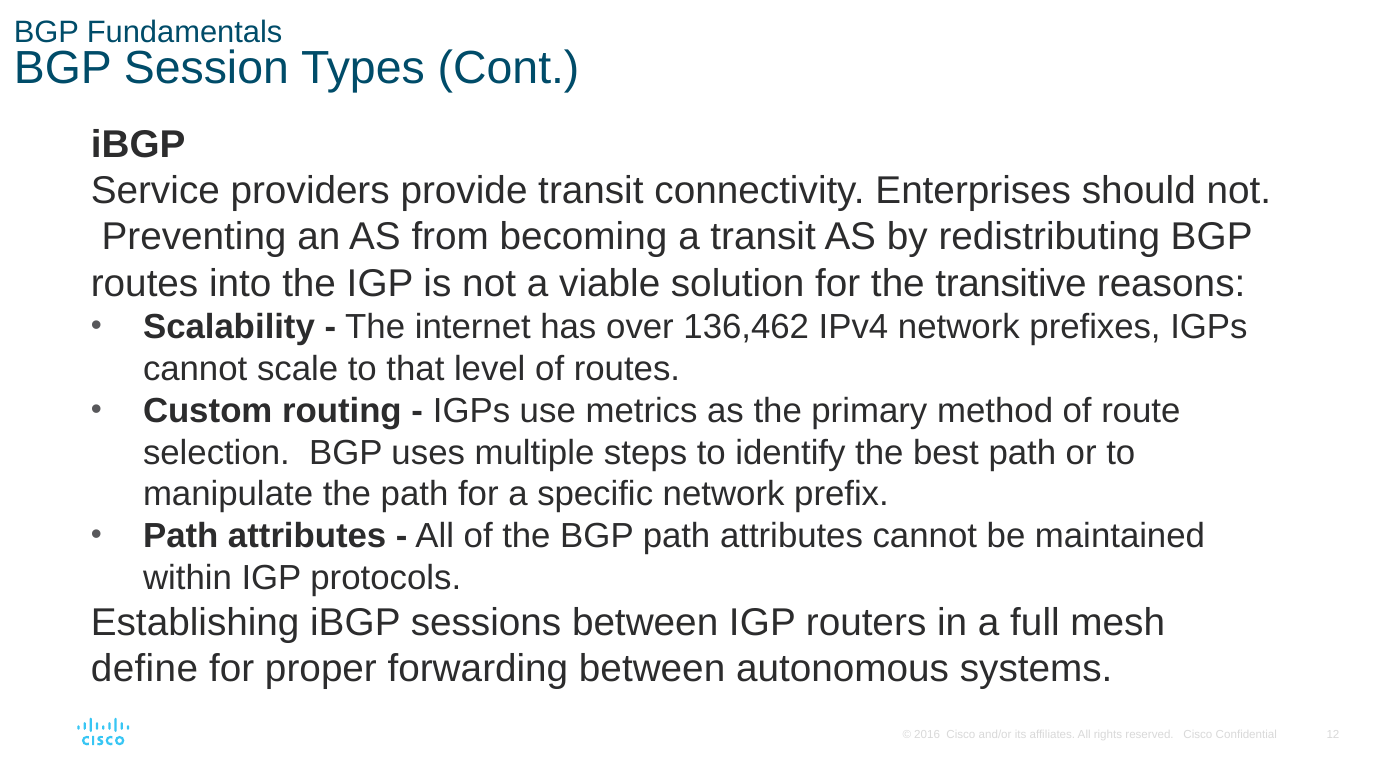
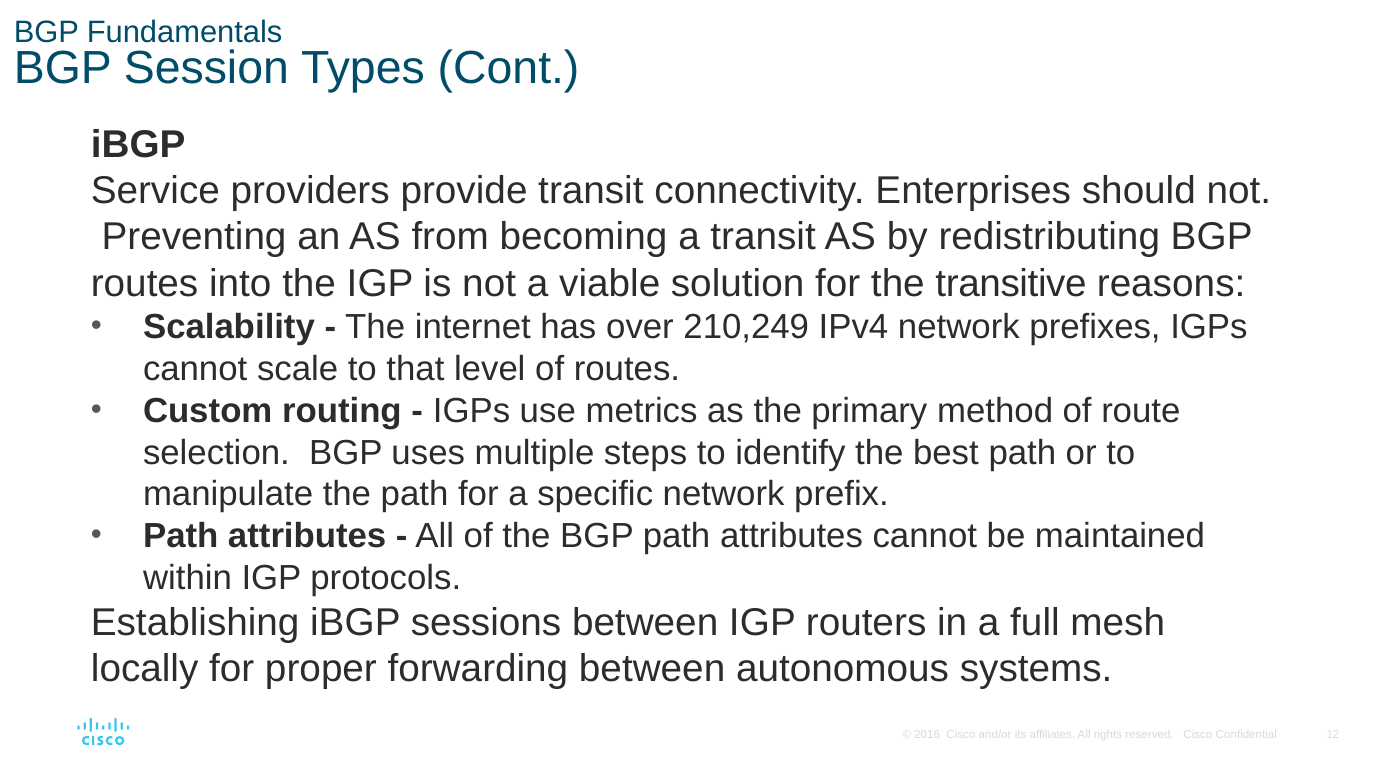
136,462: 136,462 -> 210,249 (746, 327)
define: define -> locally (145, 669)
